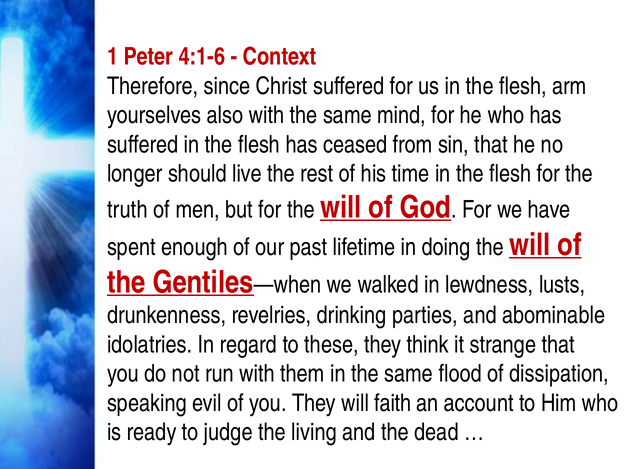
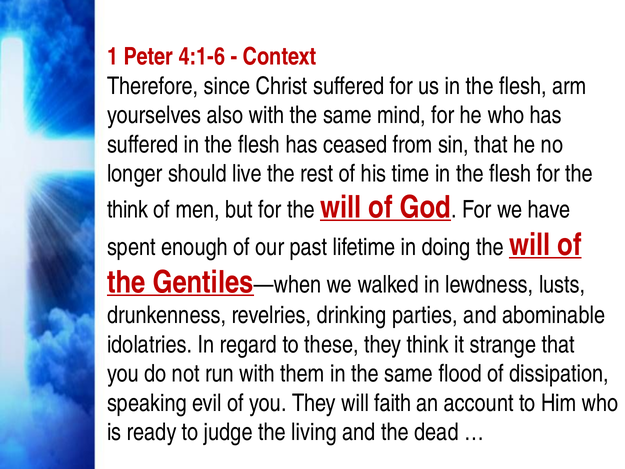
truth: truth -> think (128, 210)
